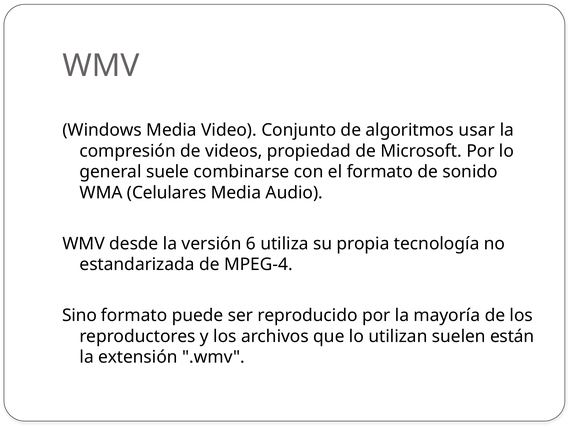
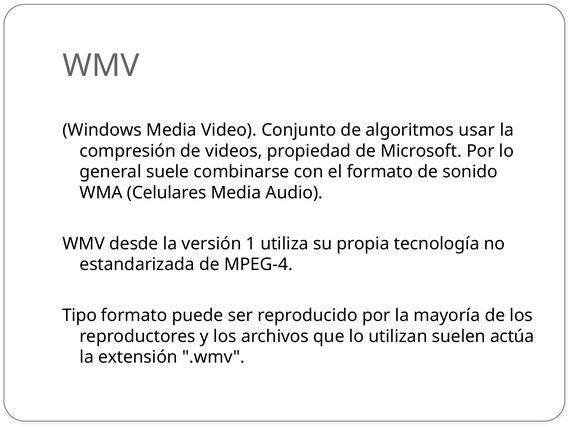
6: 6 -> 1 (251, 243)
Sino: Sino -> Tipo (80, 315)
están: están -> actúa (512, 336)
